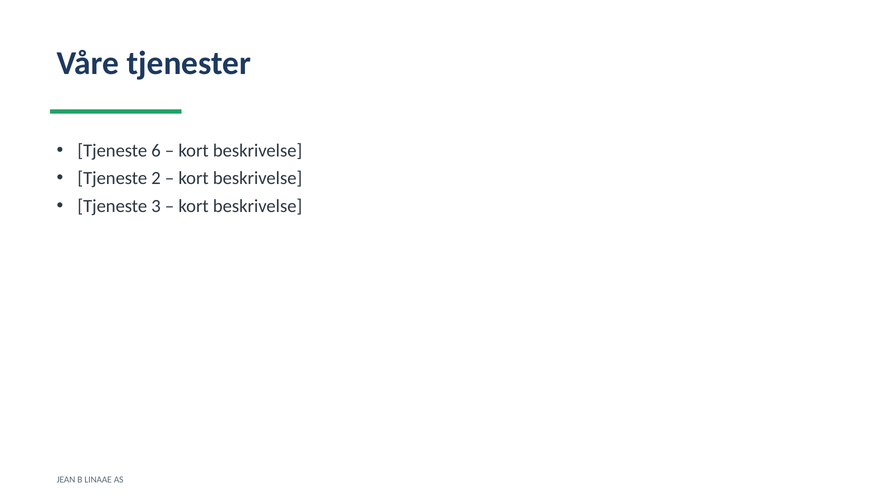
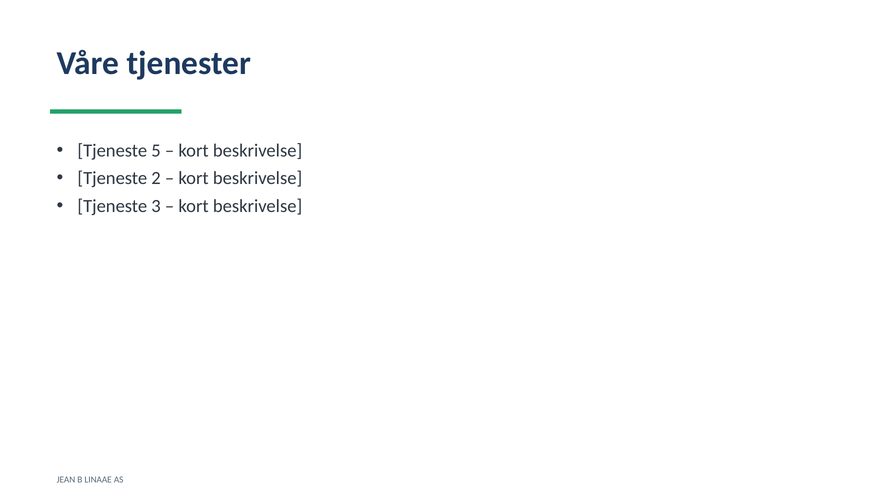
6: 6 -> 5 (156, 151)
